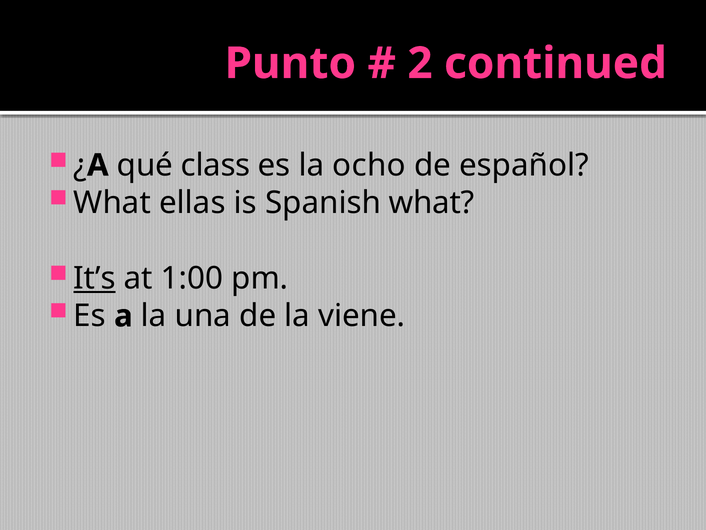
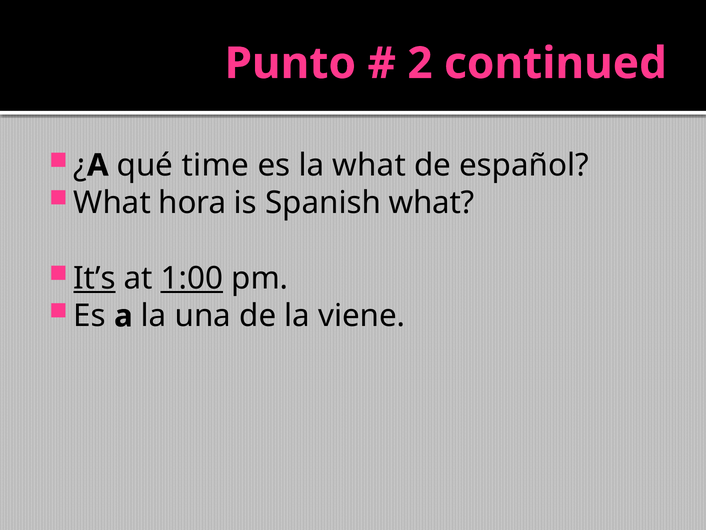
class: class -> time (215, 165)
la ocho: ocho -> what (369, 165)
ellas: ellas -> hora (192, 203)
1:00 underline: none -> present (192, 278)
